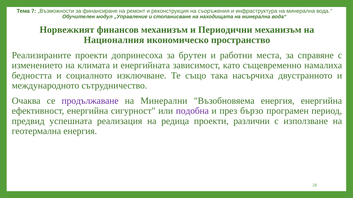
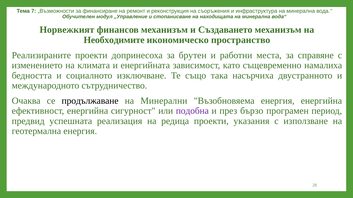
Периодични: Периодични -> Създаването (225, 30)
Националния: Националния -> Необходимите (114, 40)
продължаване colour: purple -> black (90, 101)
различни: различни -> указания (251, 121)
